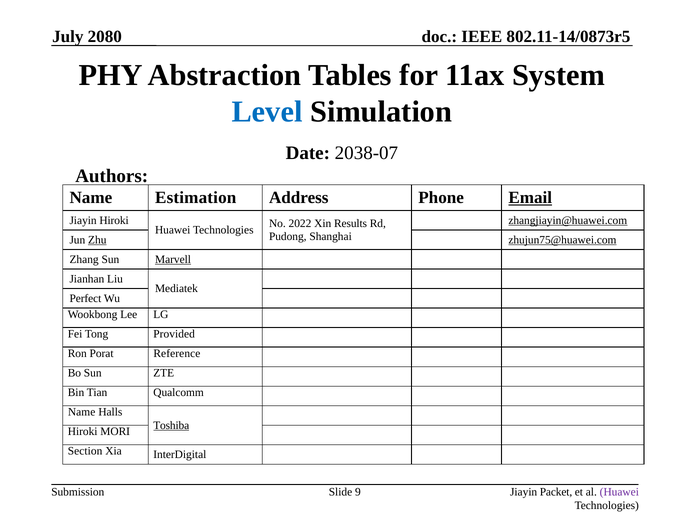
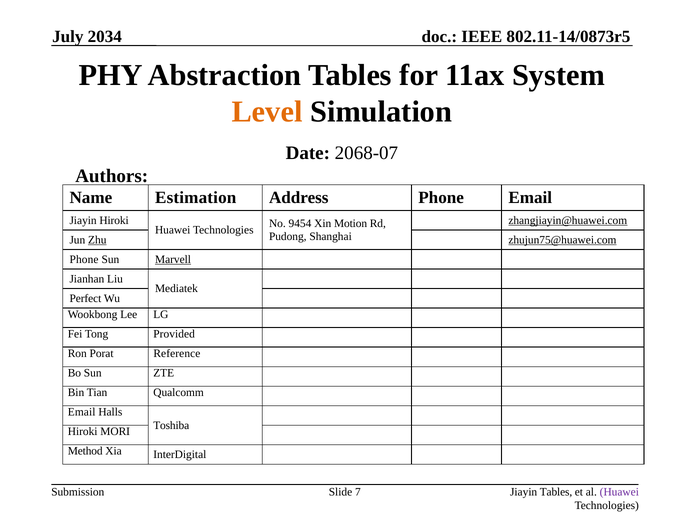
2080: 2080 -> 2034 (105, 37)
Level colour: blue -> orange (267, 112)
2038-07: 2038-07 -> 2068-07 (366, 153)
Email underline: present -> none (530, 198)
2022: 2022 -> 9454 (300, 224)
Results: Results -> Motion (351, 224)
Zhang: Zhang -> Phone (84, 259)
Name: Name -> Email (82, 412)
Toshiba underline: present -> none (171, 425)
Section: Section -> Method (85, 451)
9: 9 -> 7 (358, 492)
Jiayin Packet: Packet -> Tables (556, 492)
